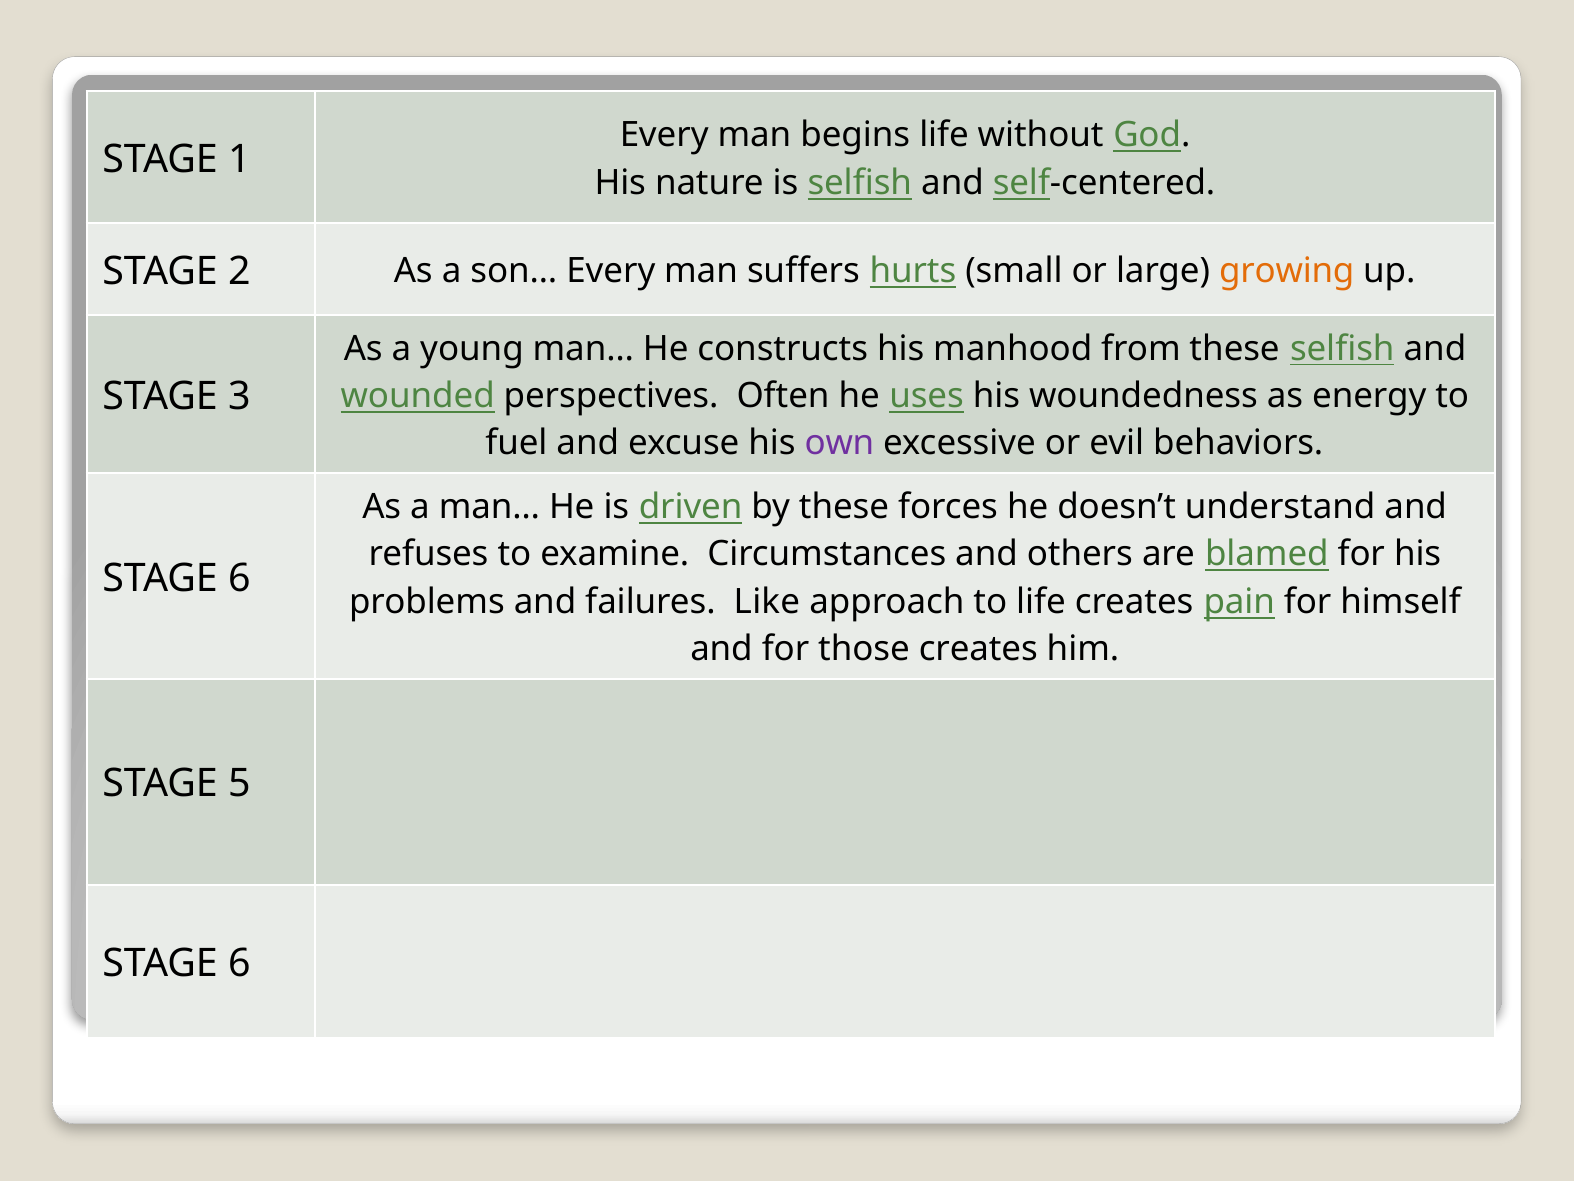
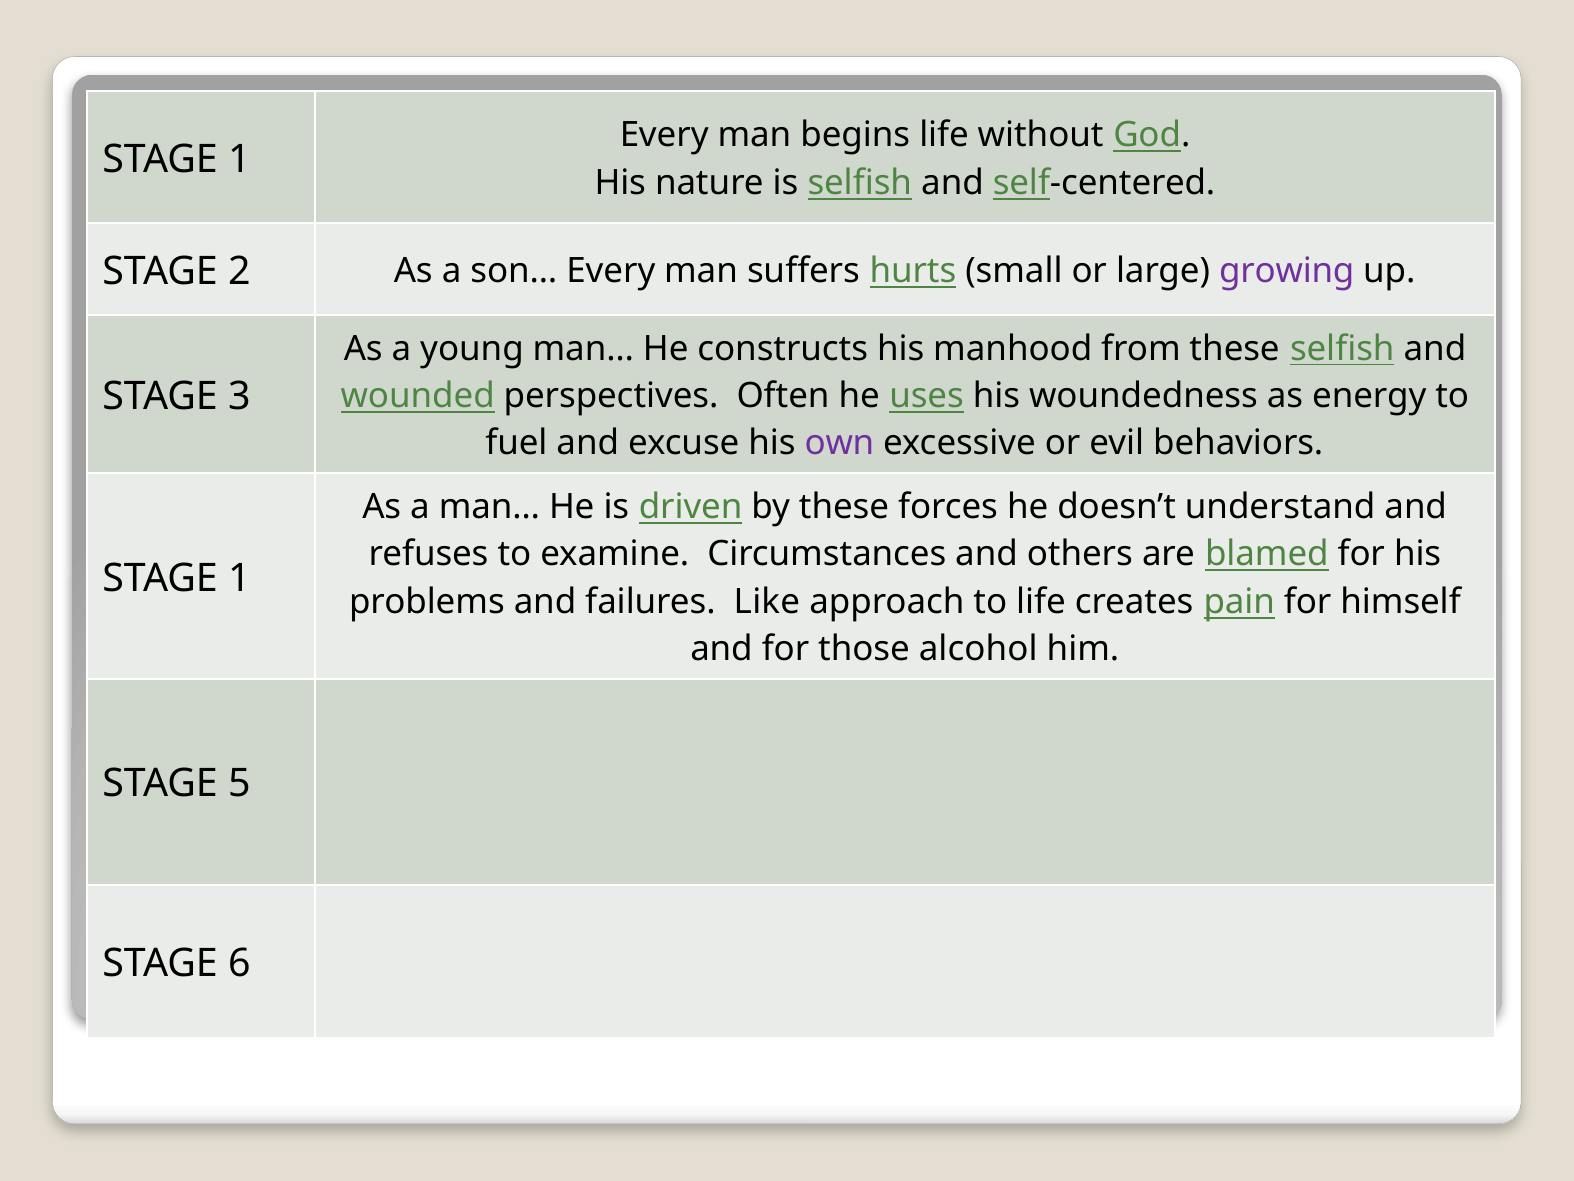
growing colour: orange -> purple (1287, 271)
6: 6 -> 1 (239, 578)
those creates: creates -> alcohol (978, 649)
